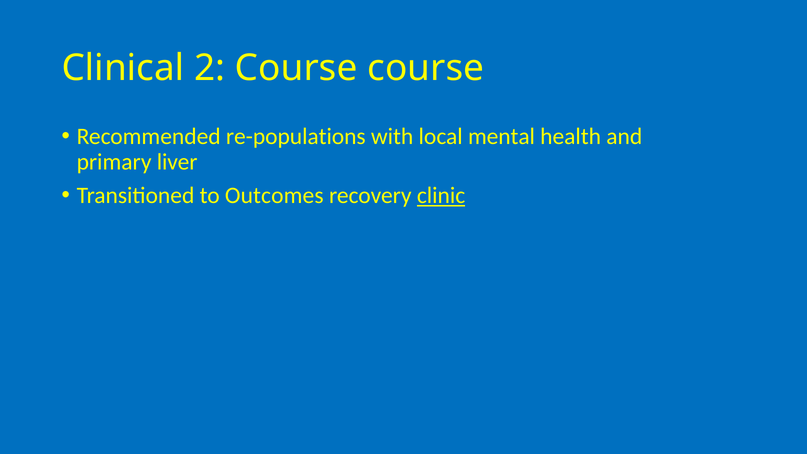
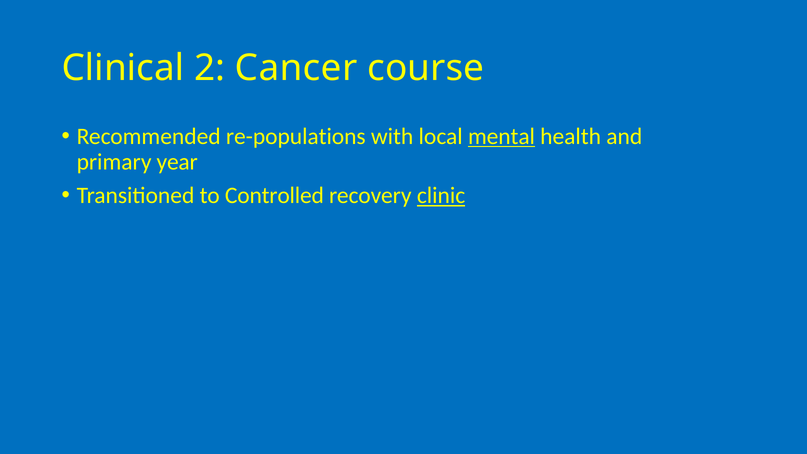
2 Course: Course -> Cancer (296, 68)
mental underline: none -> present (502, 136)
liver: liver -> year (177, 162)
Outcomes: Outcomes -> Controlled (274, 196)
